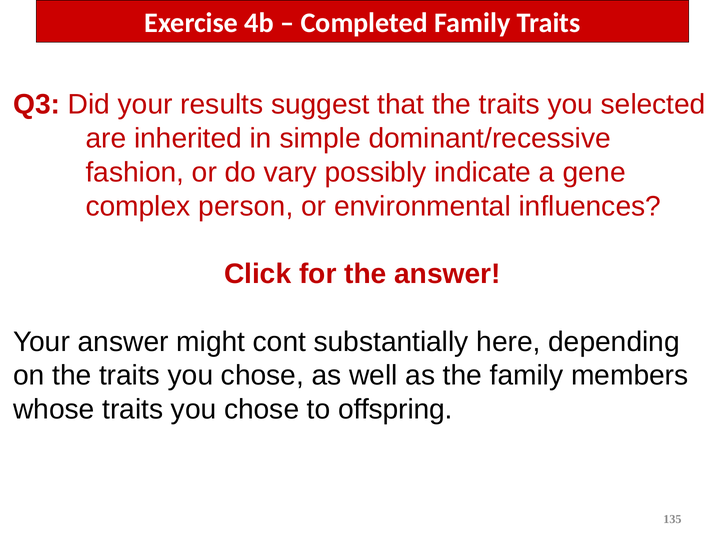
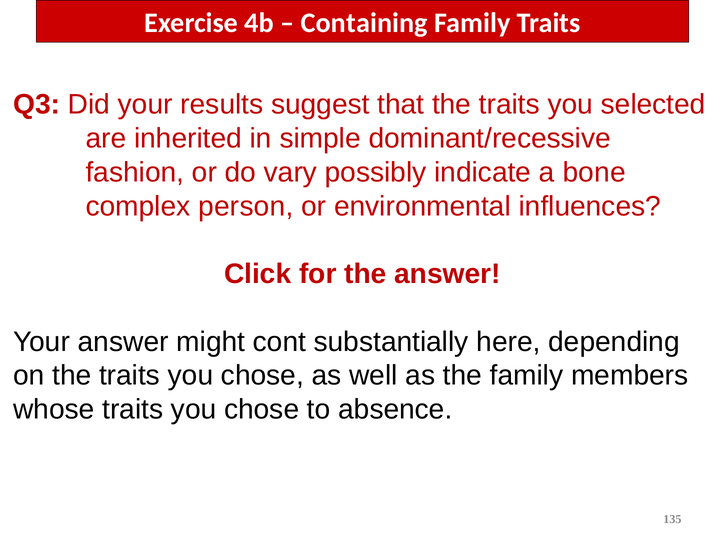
Completed: Completed -> Containing (364, 23)
gene: gene -> bone (594, 172)
offspring: offspring -> absence (395, 409)
